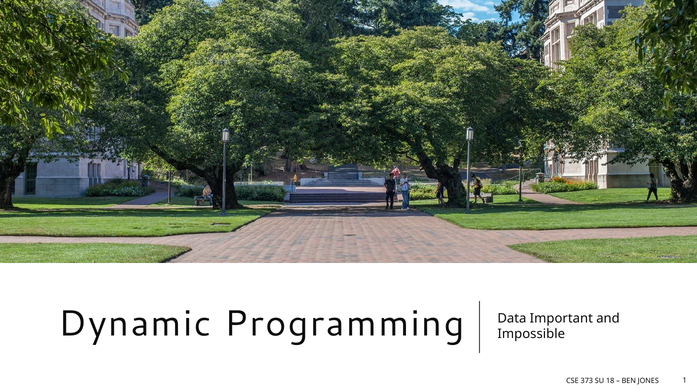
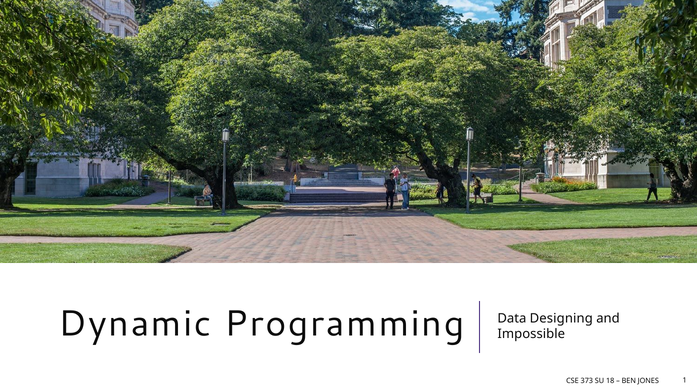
Important: Important -> Designing (561, 318)
